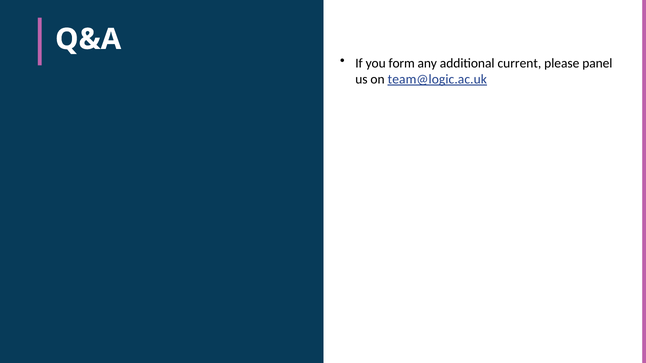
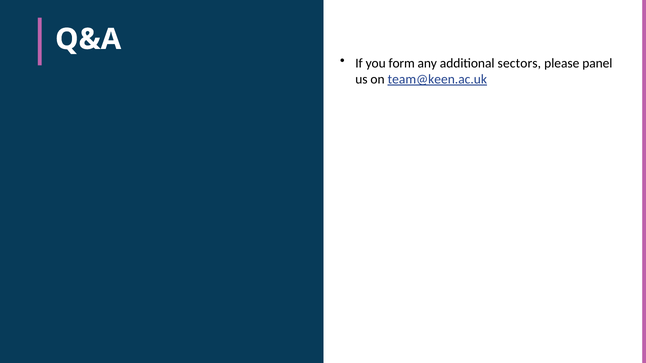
current: current -> sectors (519, 63)
team@logic.ac.uk: team@logic.ac.uk -> team@keen.ac.uk (437, 79)
